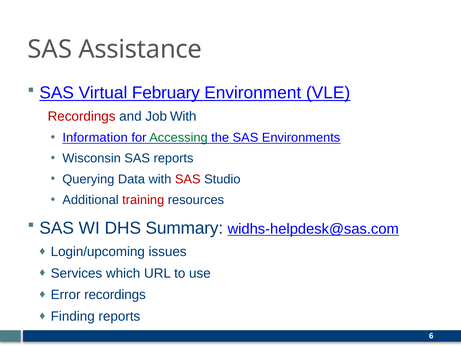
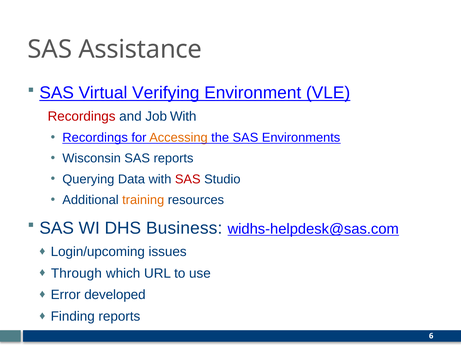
February: February -> Verifying (166, 93)
Information: Information -> Recordings (95, 138)
Accessing colour: green -> orange (178, 138)
training colour: red -> orange (143, 200)
Summary: Summary -> Business (184, 228)
Services: Services -> Through (76, 273)
Error recordings: recordings -> developed (115, 295)
